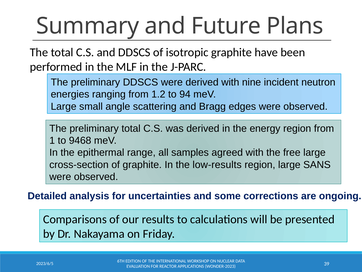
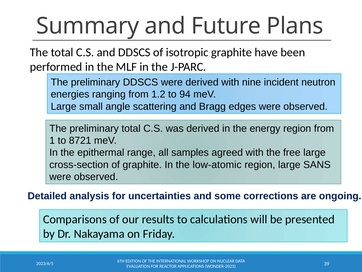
9468: 9468 -> 8721 (80, 140)
low-results: low-results -> low-atomic (217, 164)
